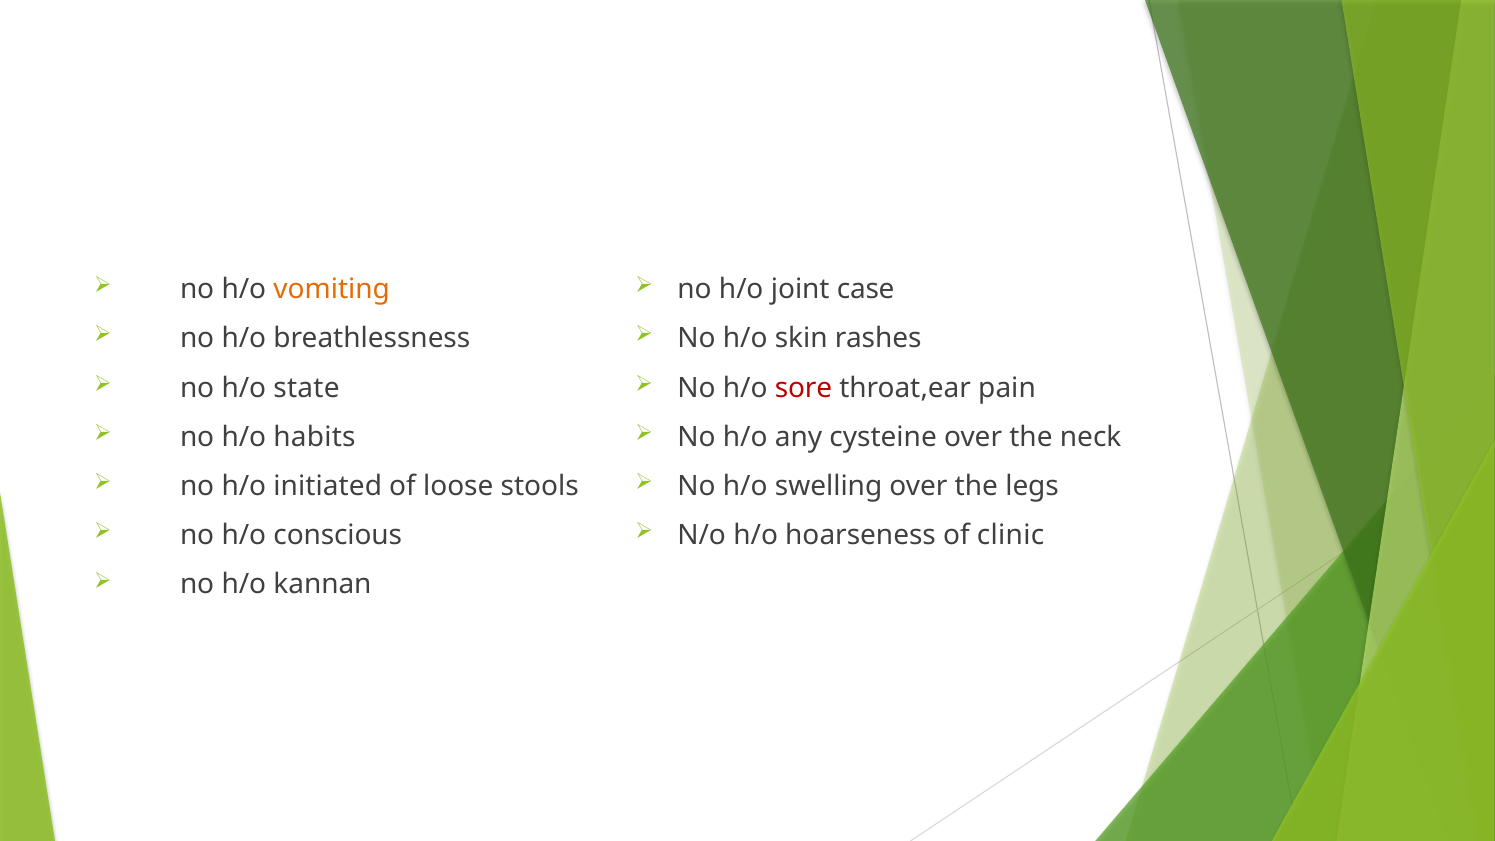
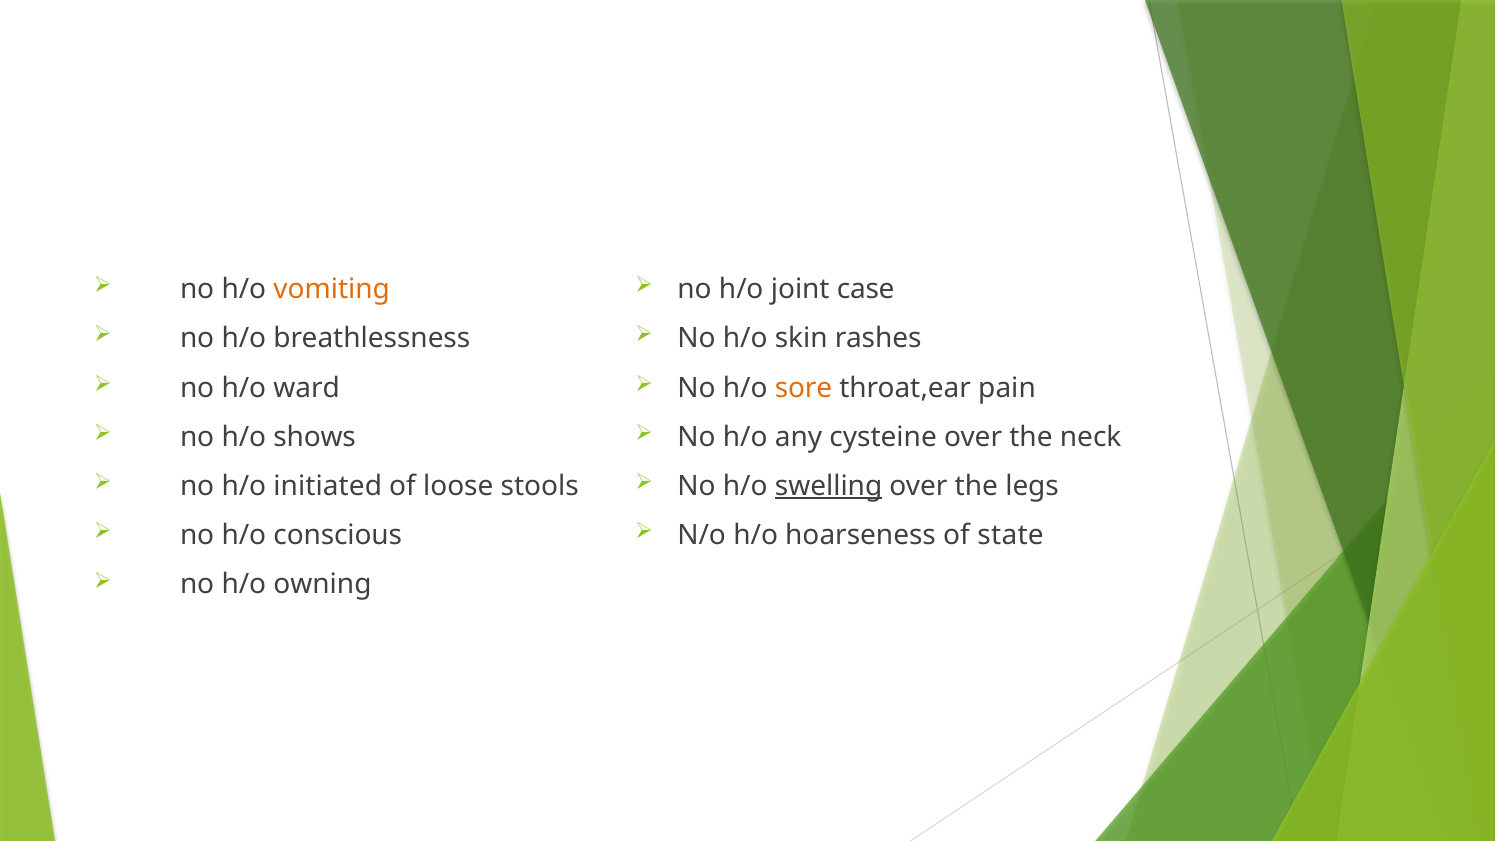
state: state -> ward (307, 388)
sore colour: red -> orange (803, 388)
habits: habits -> shows (315, 437)
swelling underline: none -> present (829, 486)
clinic: clinic -> state (1011, 535)
kannan: kannan -> owning (322, 585)
